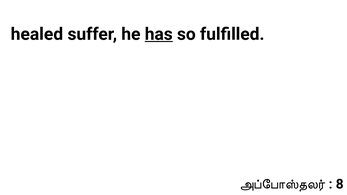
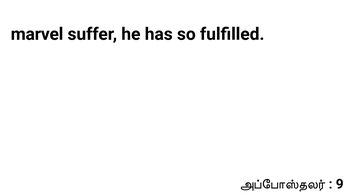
healed: healed -> marvel (37, 34)
has underline: present -> none (159, 34)
8: 8 -> 9 (340, 184)
